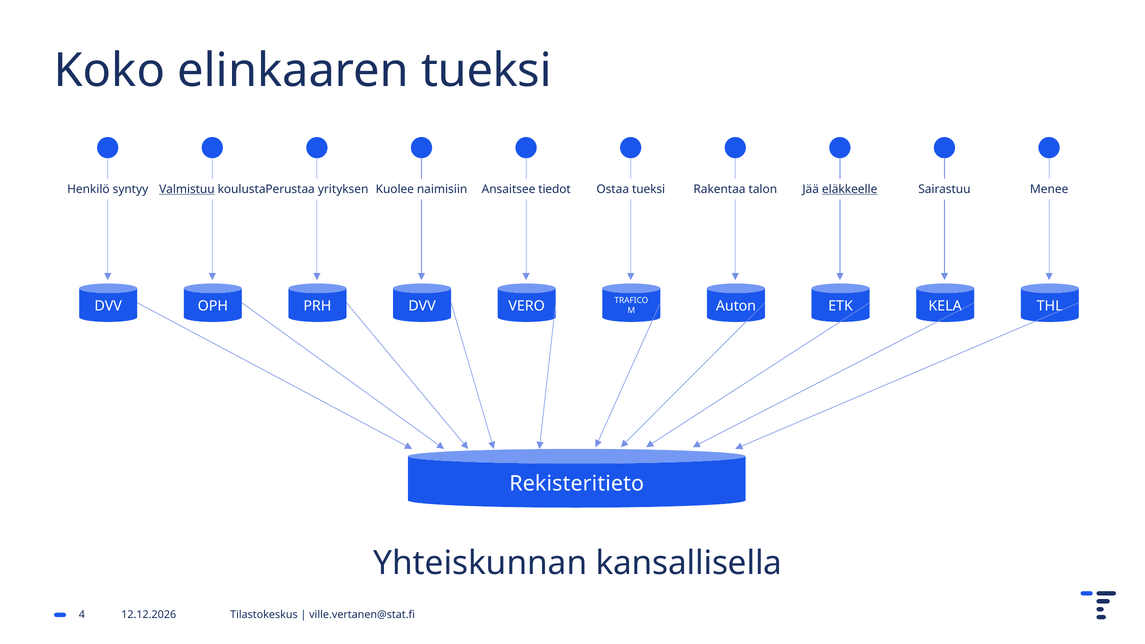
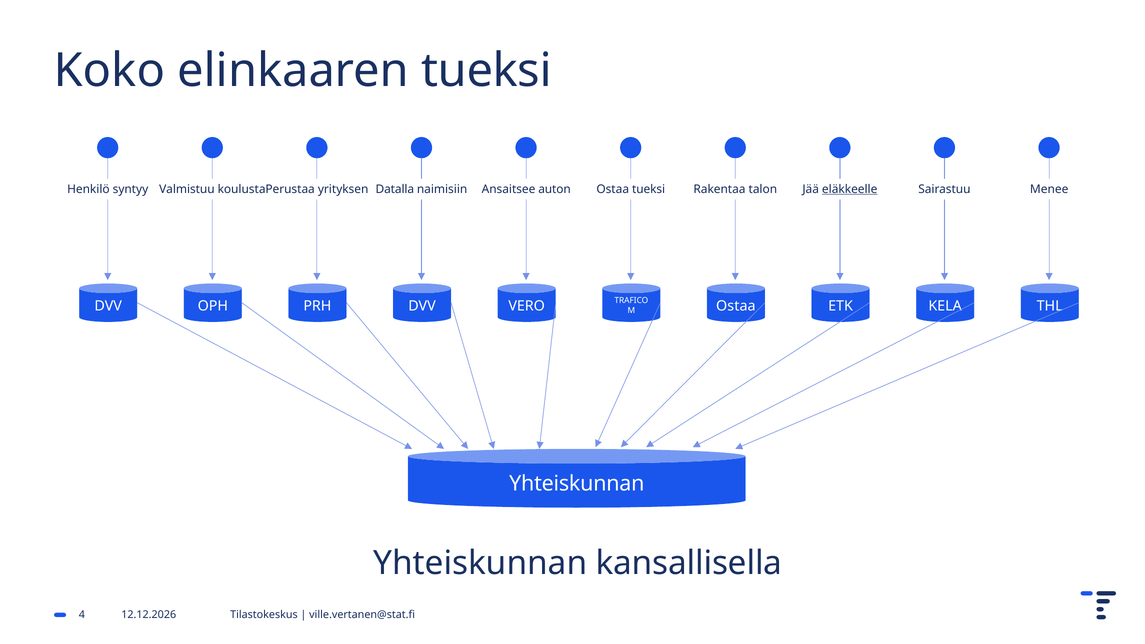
Valmistuu underline: present -> none (187, 189)
Kuolee: Kuolee -> Datalla (395, 189)
tiedot: tiedot -> auton (555, 189)
Auton: Auton -> Ostaa (736, 306)
Rekisteritieto: Rekisteritieto -> Yhteiskunnan (577, 483)
